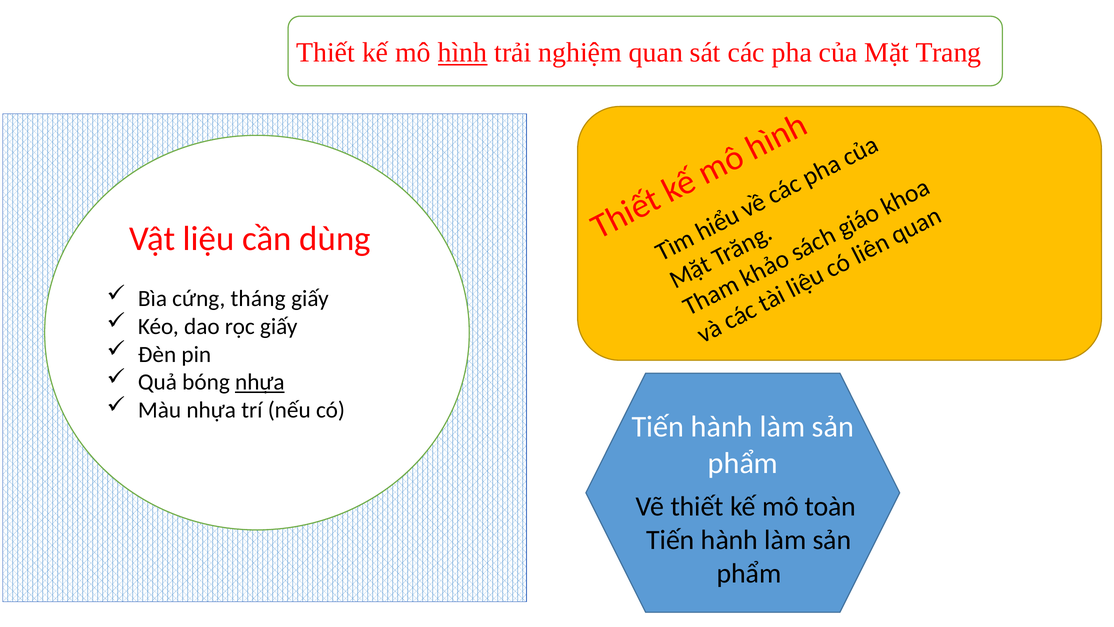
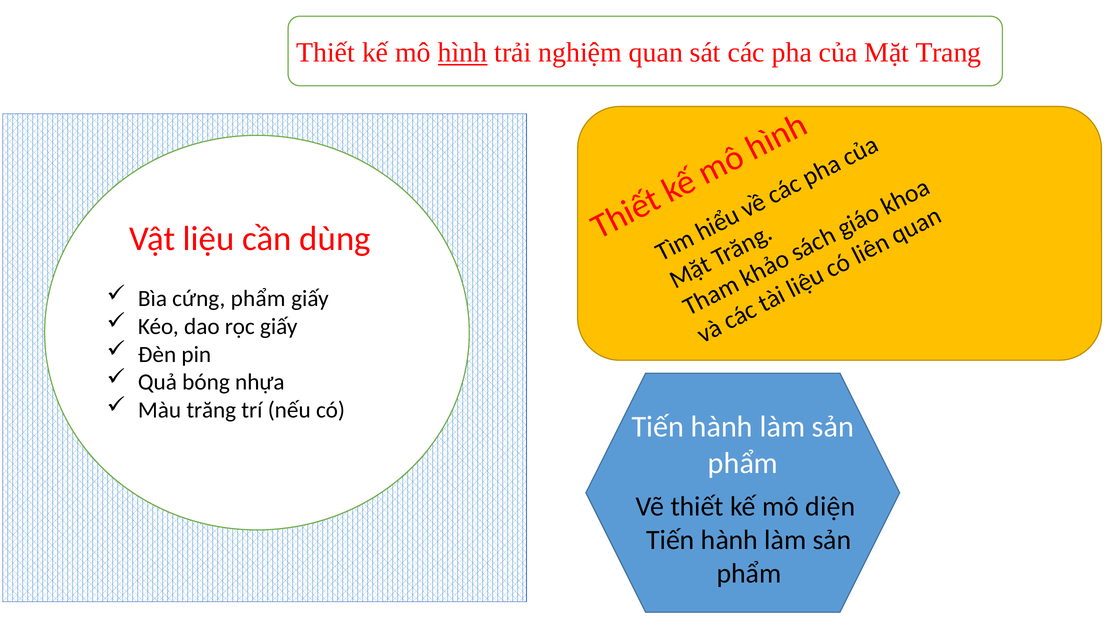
cứng tháng: tháng -> phẩm (258, 299)
nhựa underline: present -> none (260, 382)
Màu nhựa: nhựa -> trăng (211, 410)
toàn: toàn -> diện (830, 506)
